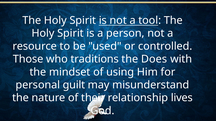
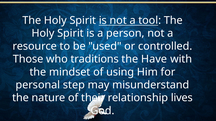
Does: Does -> Have (154, 59)
guilt: guilt -> step (74, 85)
